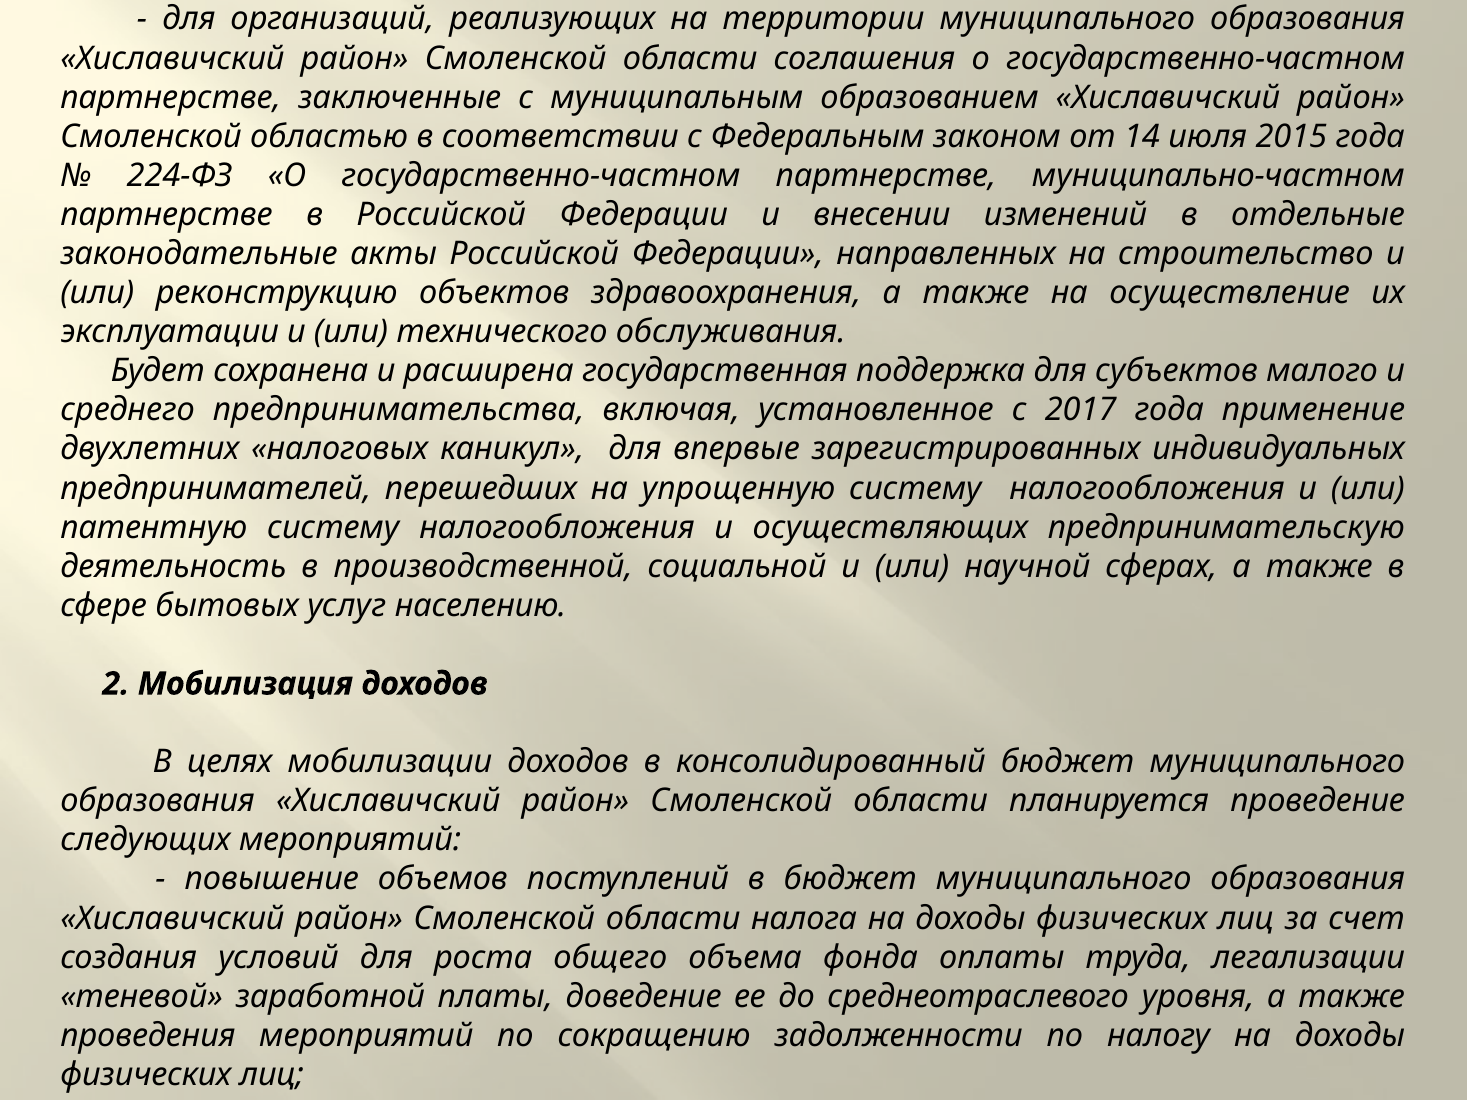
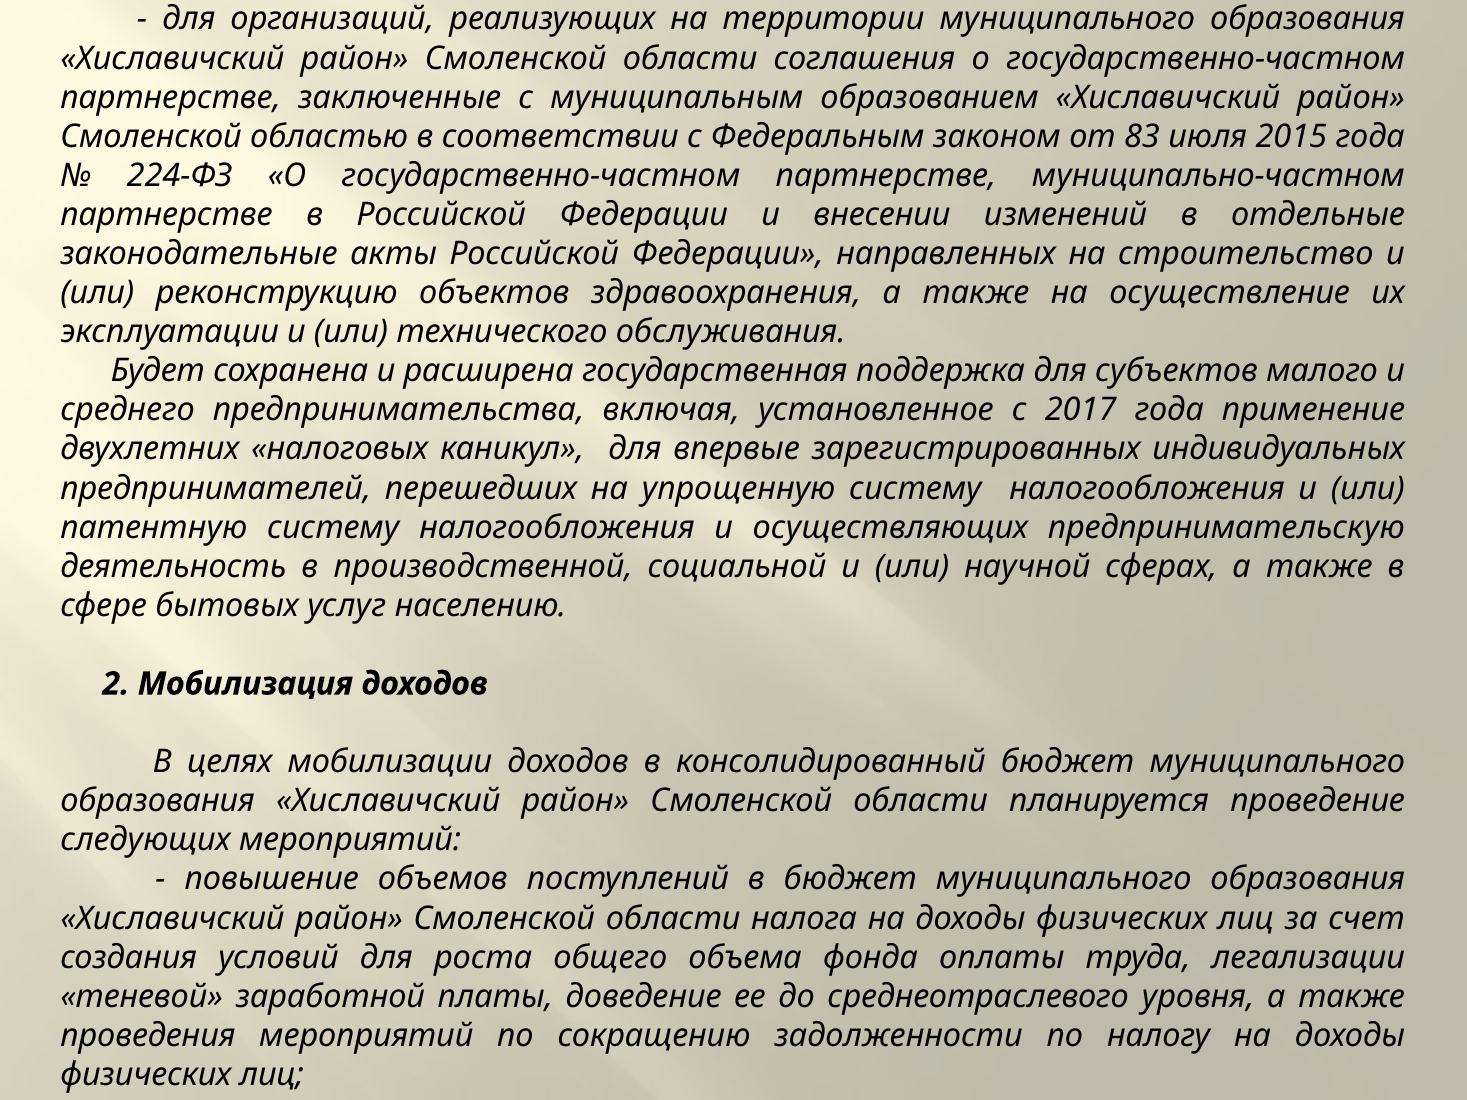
14: 14 -> 83 (1142, 137)
